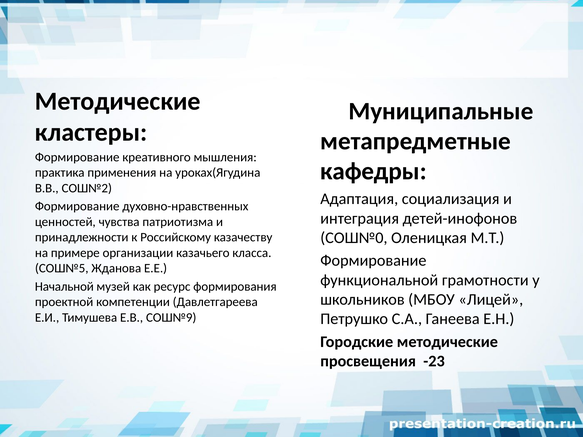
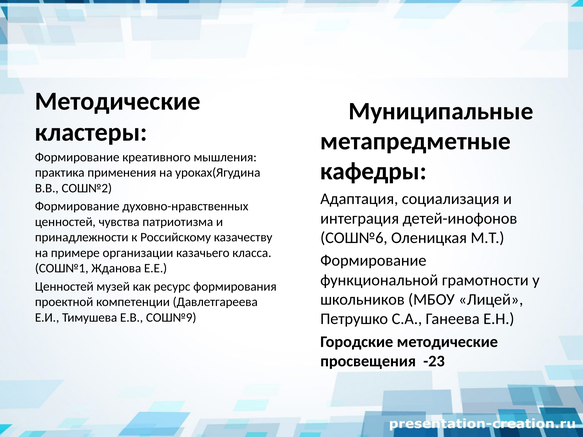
СОШ№0: СОШ№0 -> СОШ№6 (354, 238)
СОШ№5: СОШ№5 -> СОШ№1 (62, 268)
Начальной: Начальной -> Ценностей (64, 287)
